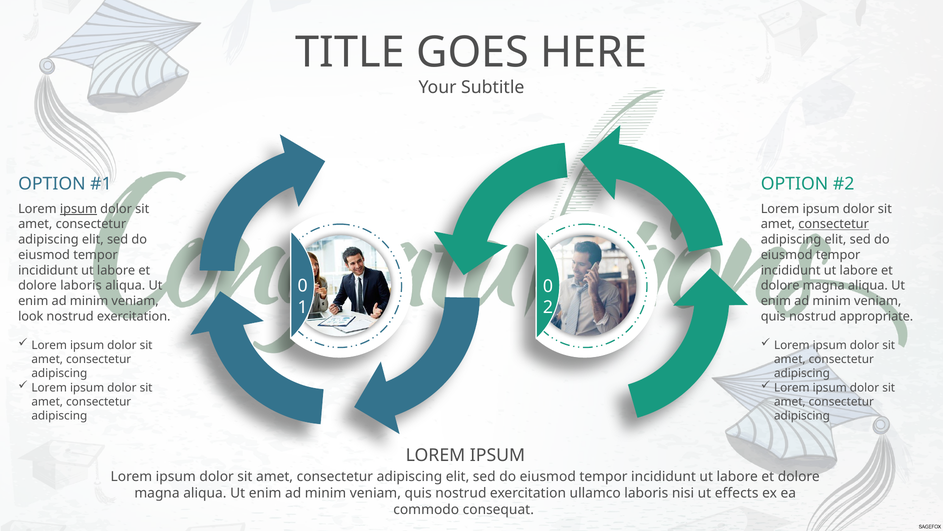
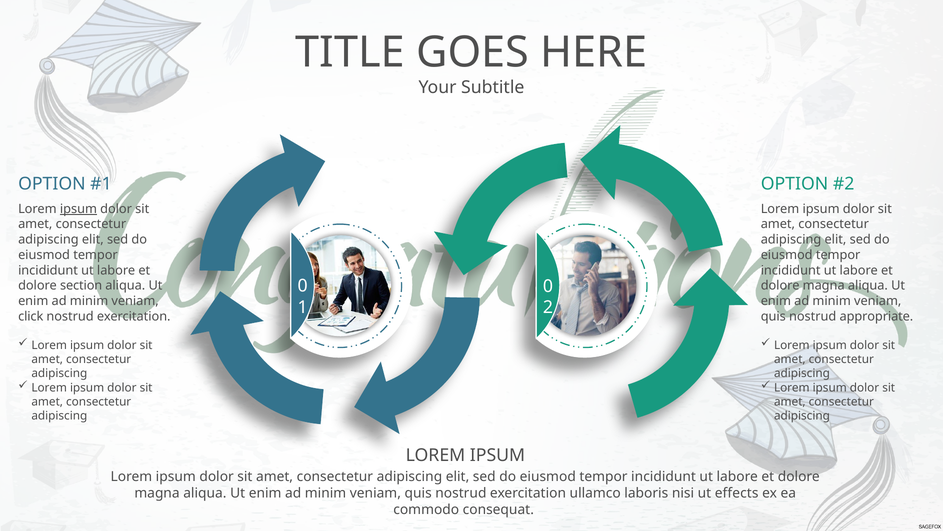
consectetur underline: present -> none (834, 224)
dolore laboris: laboris -> section (81, 285)
look: look -> click (31, 316)
